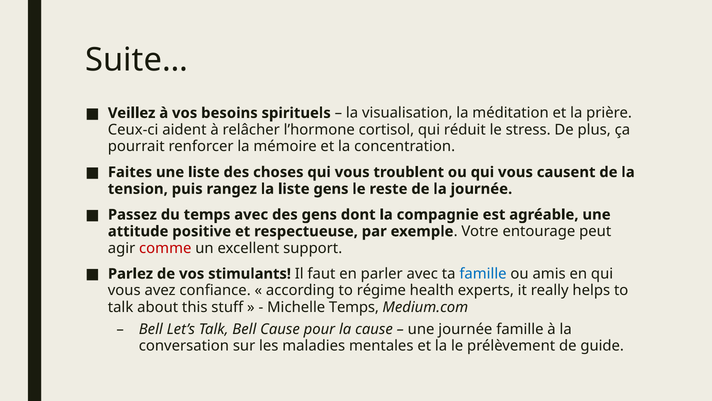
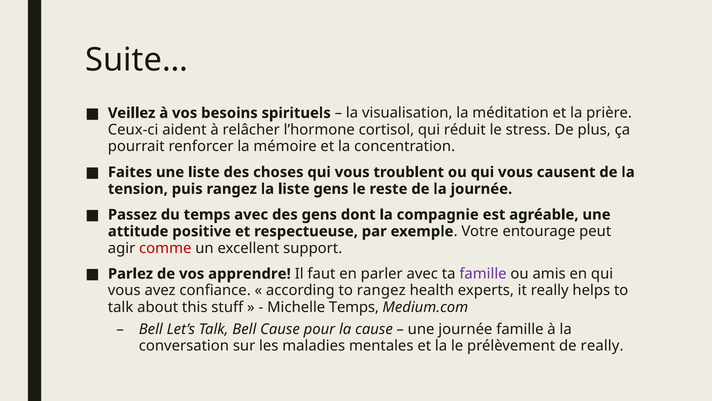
stimulants: stimulants -> apprendre (249, 273)
famille colour: blue -> purple (483, 273)
to régime: régime -> rangez (381, 290)
de guide: guide -> really (602, 346)
